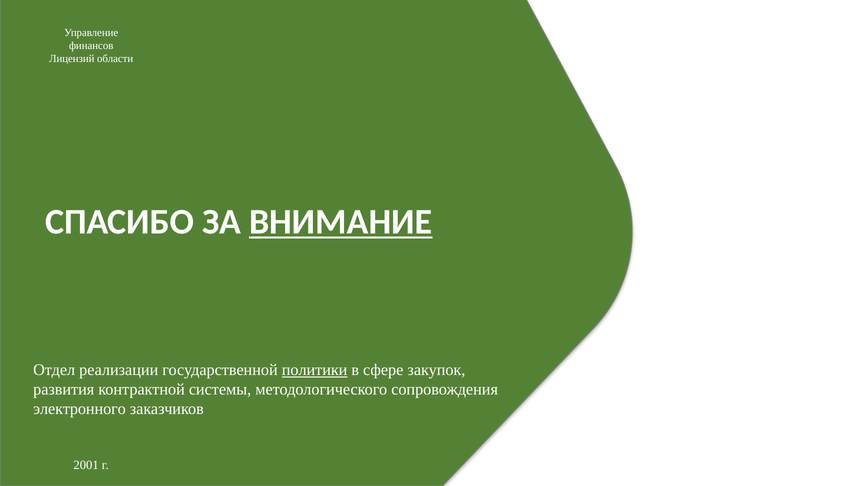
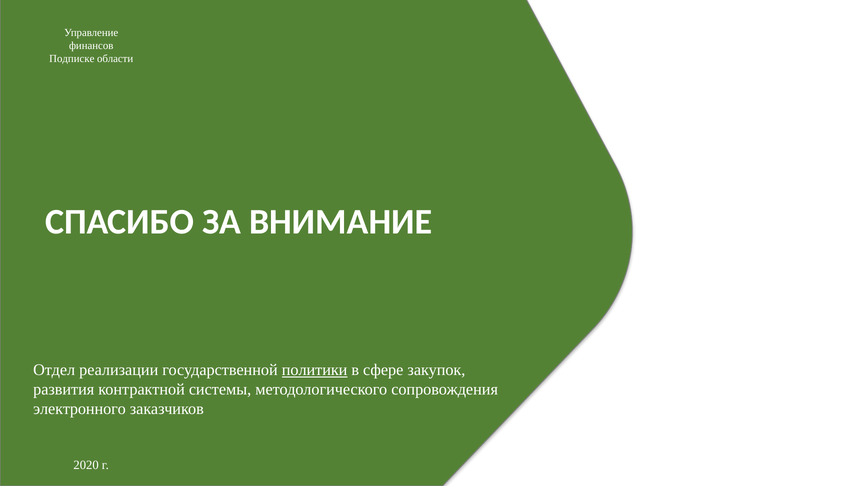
Лицензий: Лицензий -> Подписке (72, 58)
ВНИМАНИЕ underline: present -> none (341, 222)
2001: 2001 -> 2020 (86, 465)
